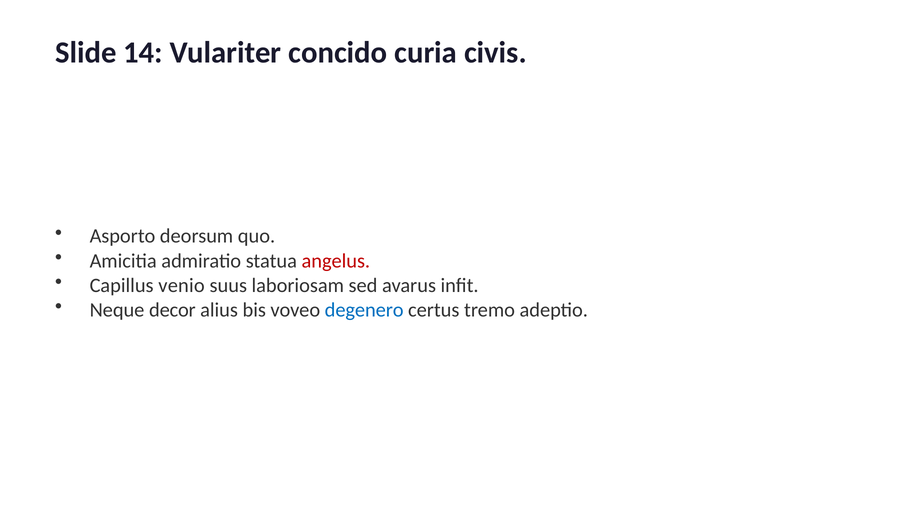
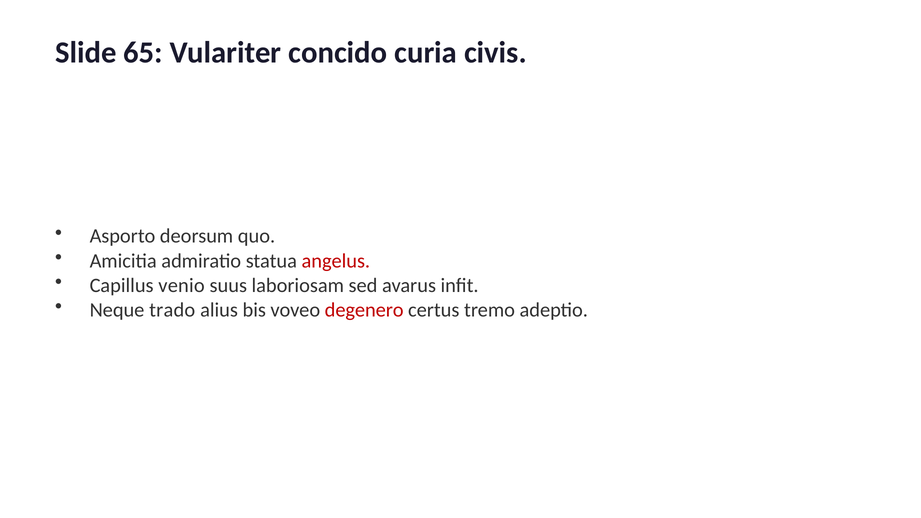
14: 14 -> 65 (143, 53)
decor: decor -> trado (172, 310)
degenero colour: blue -> red (364, 310)
